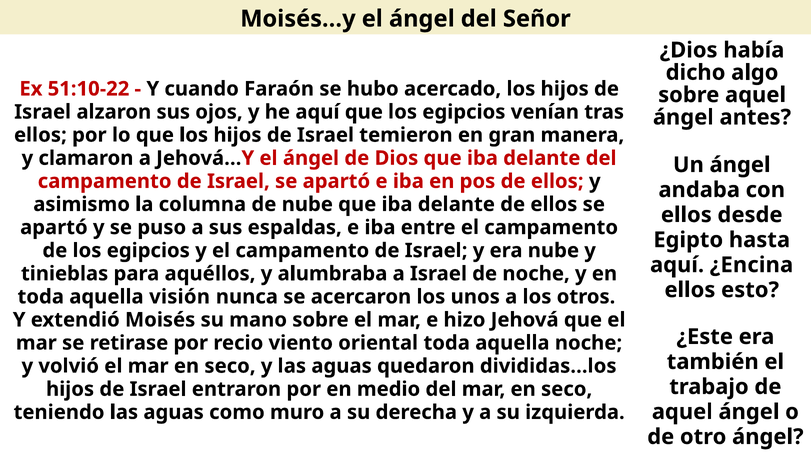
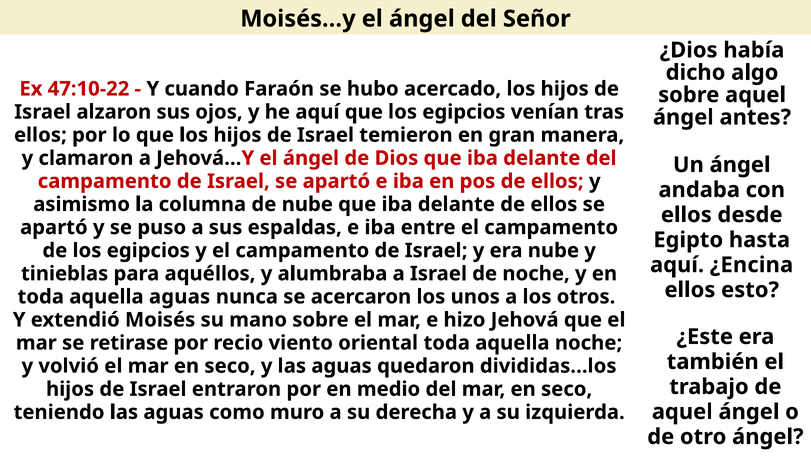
51:10-22: 51:10-22 -> 47:10-22 (89, 89)
aquella visión: visión -> aguas (180, 297)
